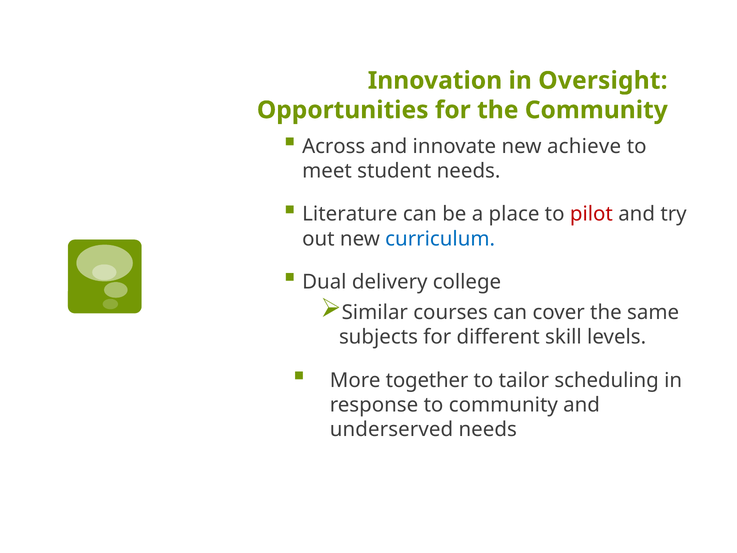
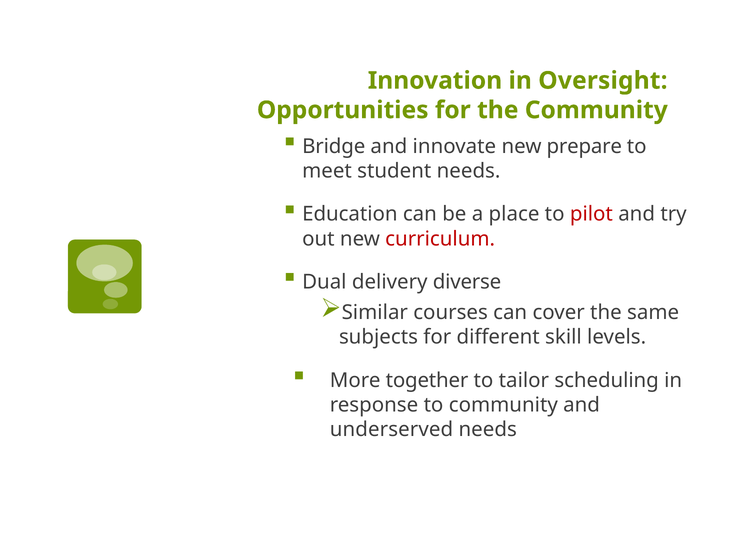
Across: Across -> Bridge (334, 146)
achieve: achieve -> prepare (584, 146)
Literature: Literature -> Education (350, 214)
curriculum colour: blue -> red (440, 239)
college: college -> diverse (467, 282)
